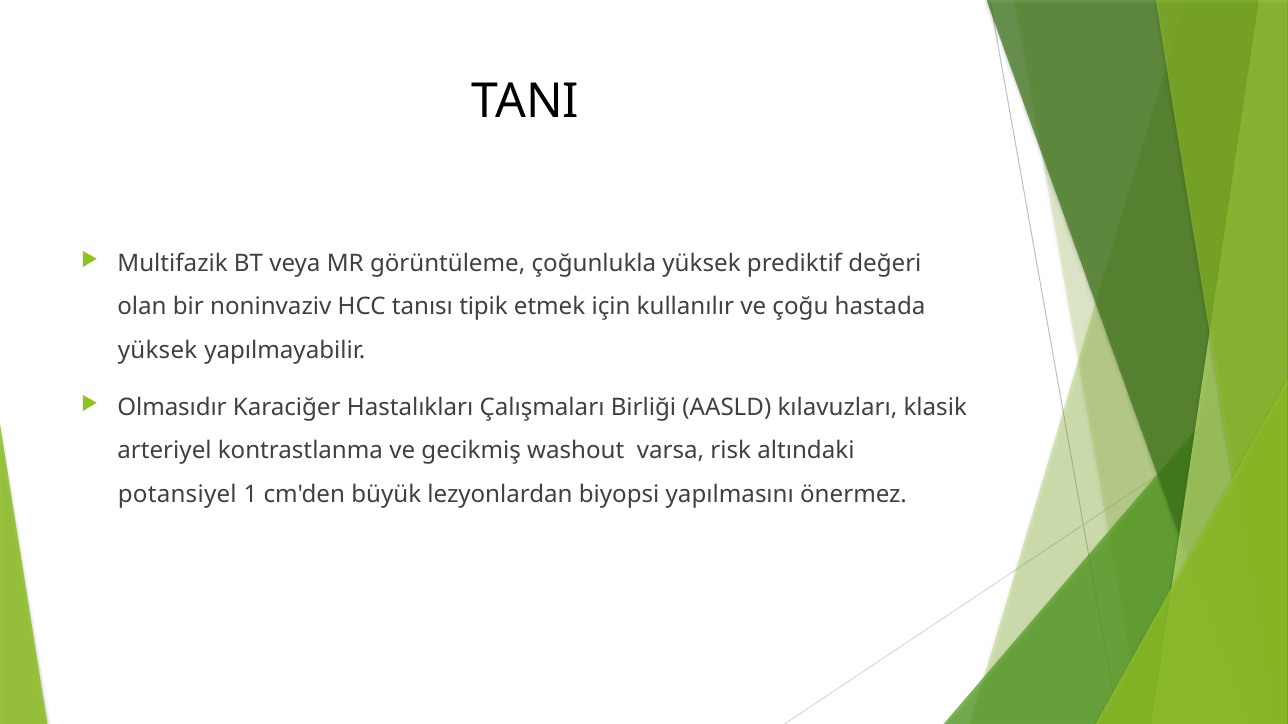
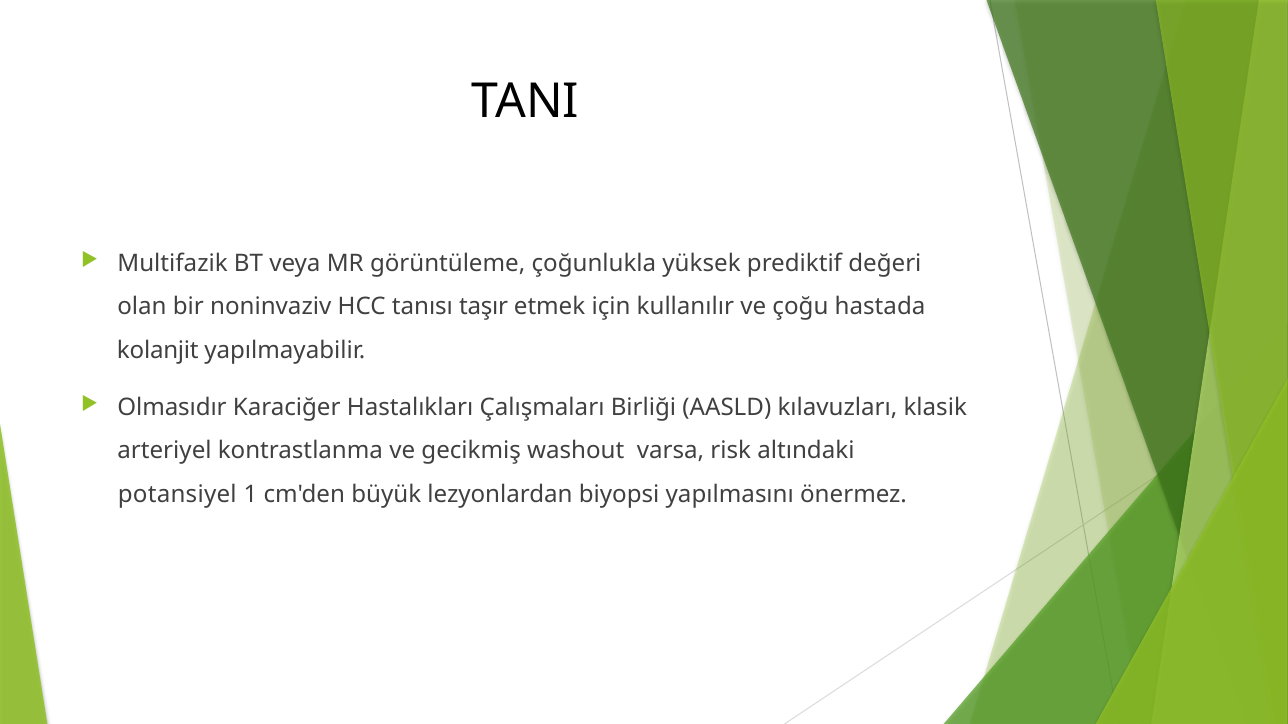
tipik: tipik -> taşır (484, 307)
yüksek: yüksek -> kolanjit (158, 351)
